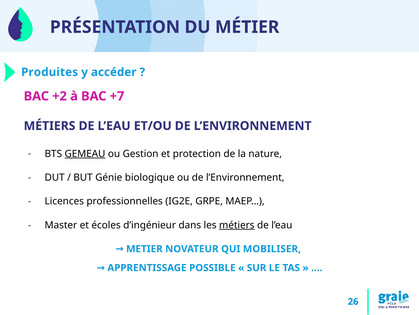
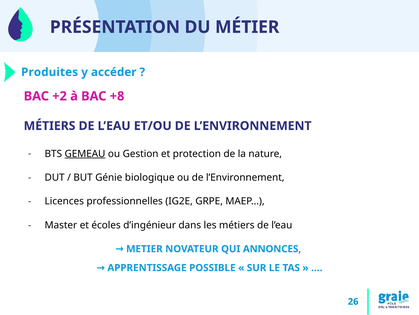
+7: +7 -> +8 (117, 96)
métiers underline: present -> none (237, 225)
MOBILISER: MOBILISER -> ANNONCES (272, 248)
